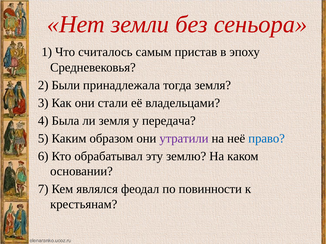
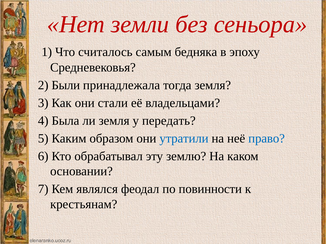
пристав: пристав -> бедняка (196, 52)
передача: передача -> передать (169, 121)
утратили colour: purple -> blue (184, 139)
